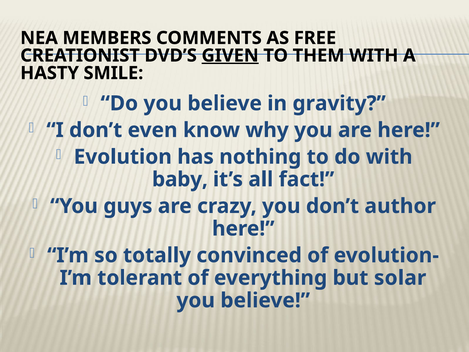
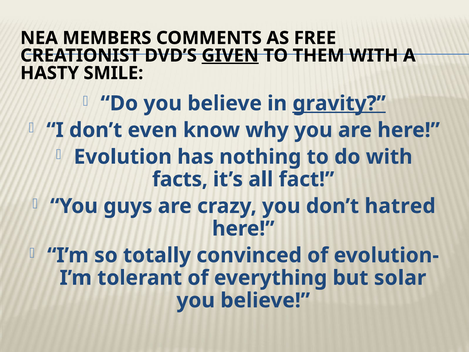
gravity underline: none -> present (339, 103)
baby: baby -> facts (180, 179)
author: author -> hatred (400, 206)
